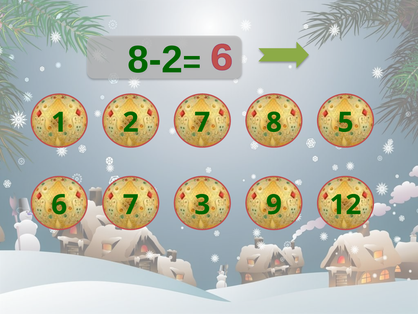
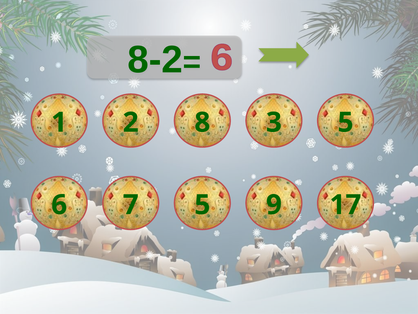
2 7: 7 -> 8 (202, 122)
8: 8 -> 3 (274, 122)
7 3: 3 -> 5 (202, 205)
12: 12 -> 17 (345, 205)
